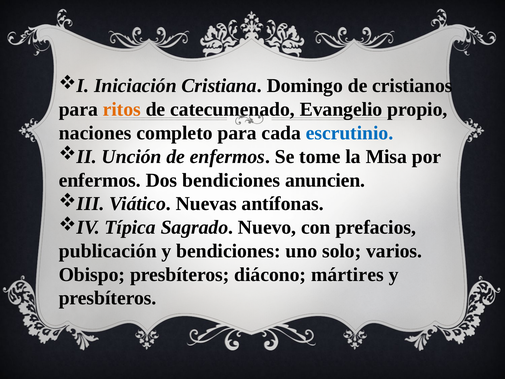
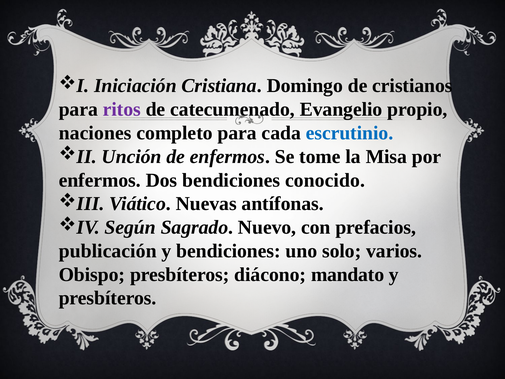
ritos colour: orange -> purple (122, 109)
anuncien: anuncien -> conocido (325, 180)
Típica: Típica -> Según (130, 227)
mártires: mártires -> mandato (348, 274)
